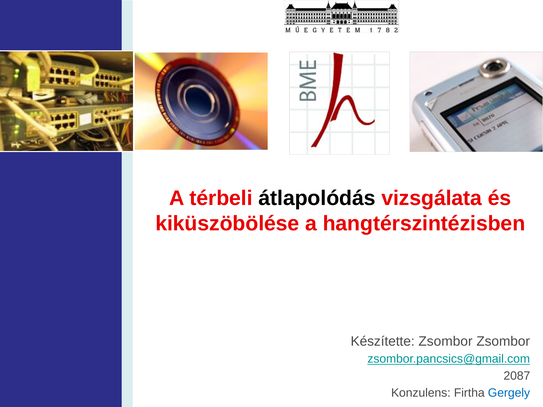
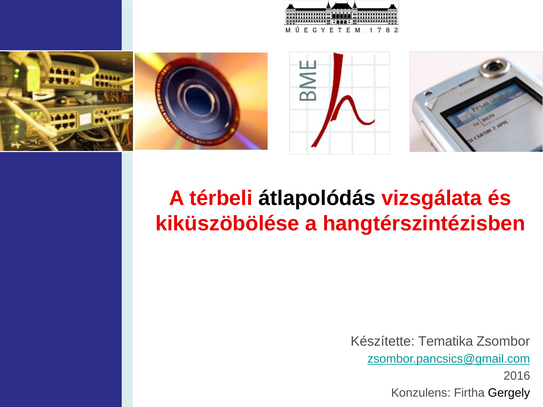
Készítette Zsombor: Zsombor -> Tematika (446, 342)
2087: 2087 -> 2016 (517, 376)
Gergely colour: blue -> black (509, 393)
